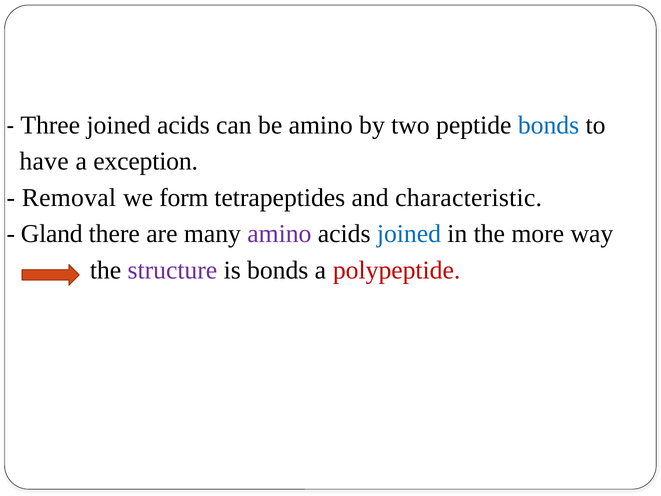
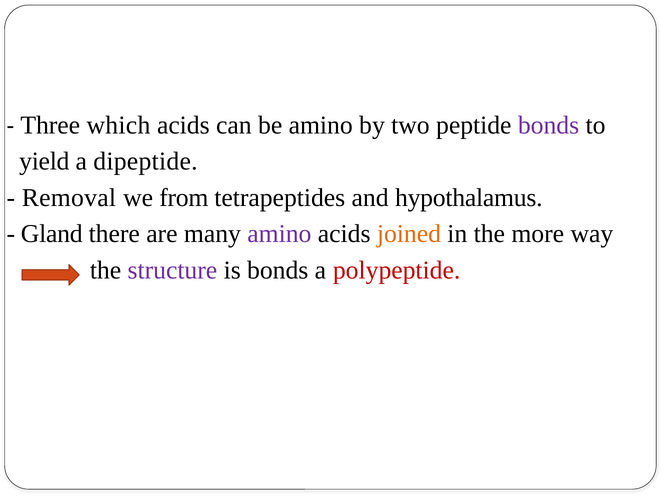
Three joined: joined -> which (118, 125)
bonds colour: blue -> purple (549, 125)
have: have -> yield (44, 161)
exception: exception -> dipeptide (145, 161)
form: form -> from (184, 198)
characteristic: characteristic -> hypothalamus (469, 198)
joined colour: blue -> orange (409, 234)
